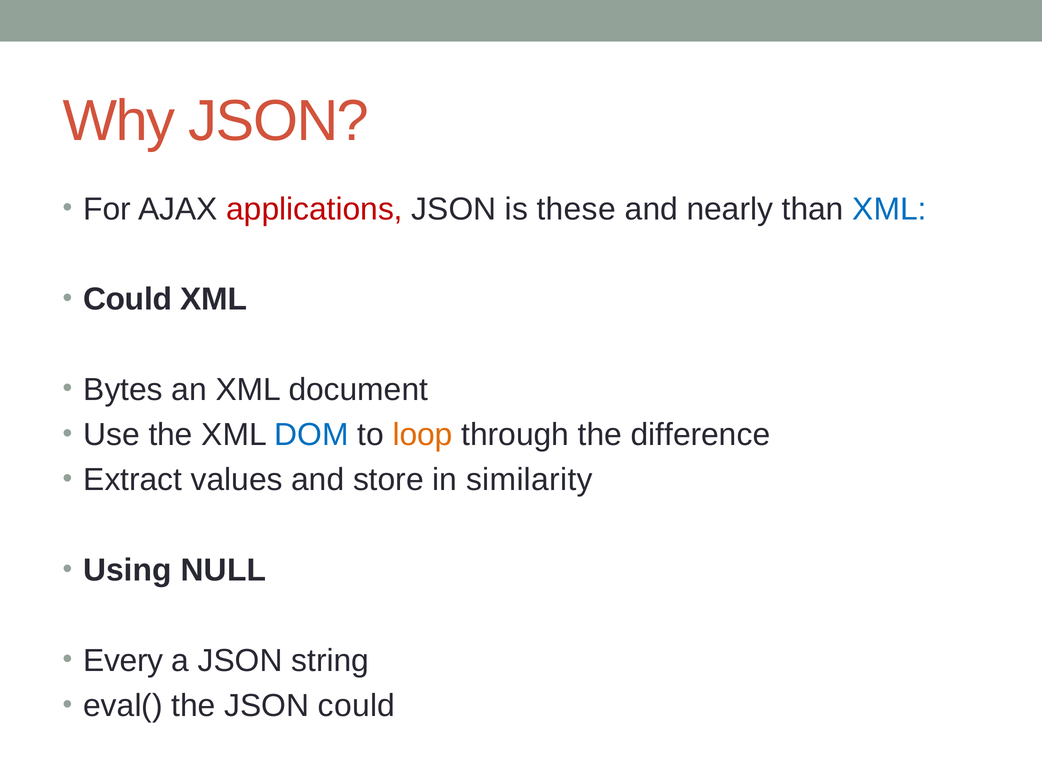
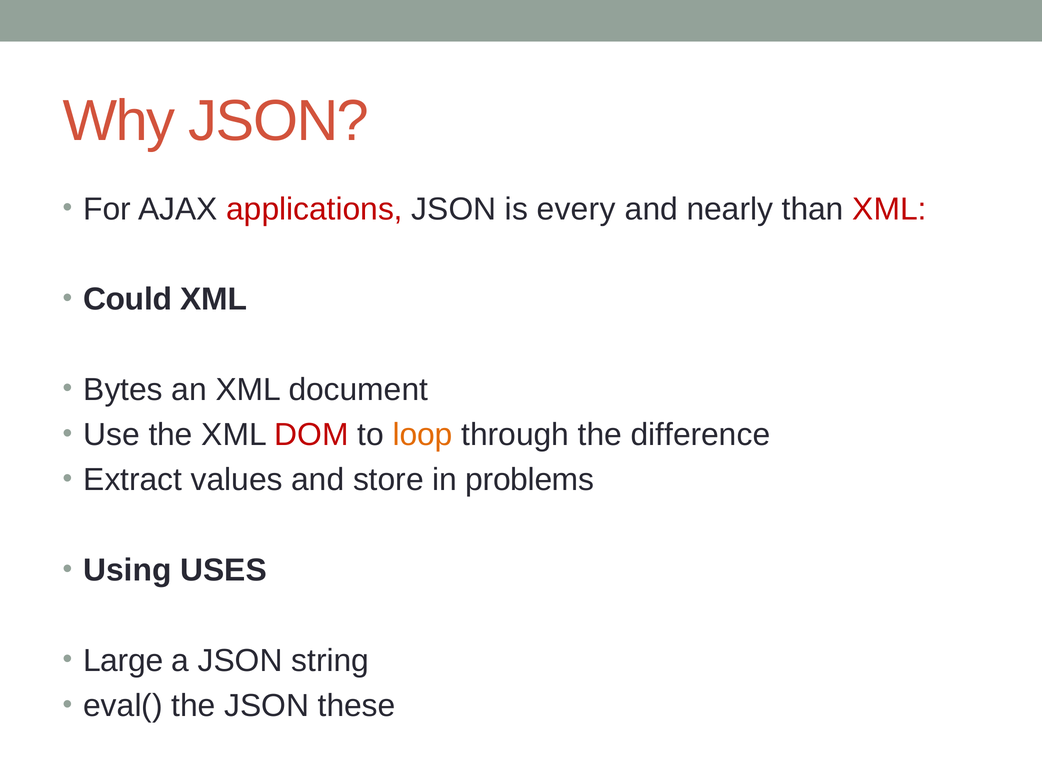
these: these -> every (576, 209)
XML colour: blue -> red (889, 209)
DOM colour: blue -> red (311, 435)
similarity: similarity -> problems (530, 480)
NULL: NULL -> USES (224, 570)
Every: Every -> Large (123, 660)
JSON could: could -> these (357, 705)
